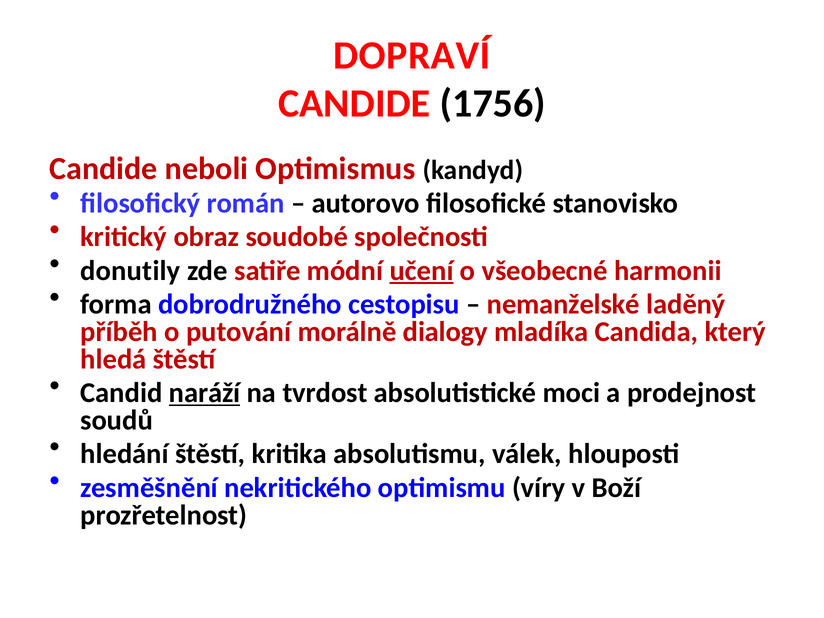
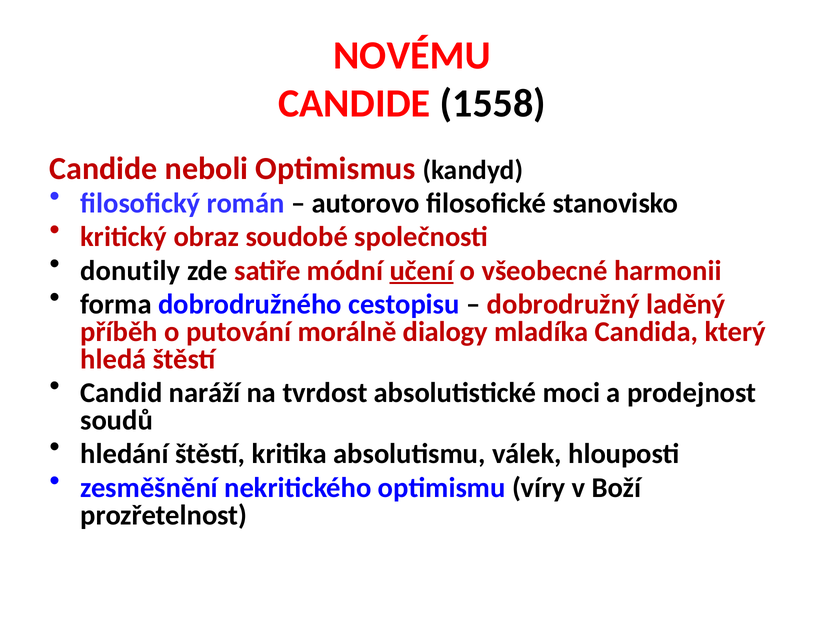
DOPRAVÍ: DOPRAVÍ -> NOVÉMU (412, 56)
1756: 1756 -> 1558 (493, 104)
nemanželské: nemanželské -> dobrodružný (563, 304)
naráží underline: present -> none (205, 393)
